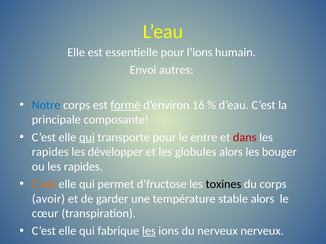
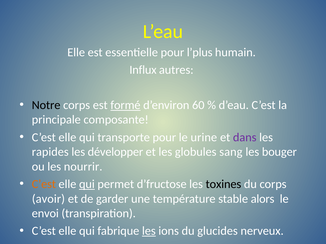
l’ions: l’ions -> l’plus (200, 52)
Envoi: Envoi -> Influx (143, 70)
Notre colour: blue -> black (46, 105)
16: 16 -> 60 (198, 105)
qui underline: present -> none (87, 138)
entre: entre -> urine (204, 138)
dans colour: red -> purple (245, 138)
globules alors: alors -> sang (231, 152)
ou les rapides: rapides -> nourrir (83, 167)
qui underline: none -> present (87, 184)
cœur: cœur -> envoi (45, 214)
du nerveux: nerveux -> glucides (217, 231)
